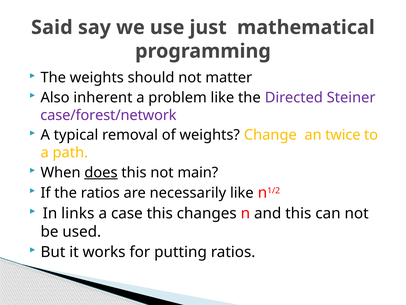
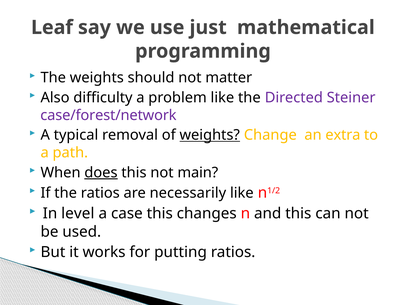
Said: Said -> Leaf (52, 27)
inherent: inherent -> difficulty (103, 97)
weights underline: none -> present (210, 135)
twice: twice -> extra (343, 135)
links: links -> level (78, 213)
